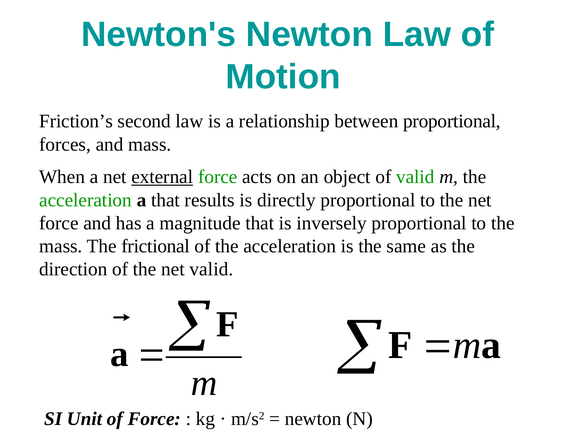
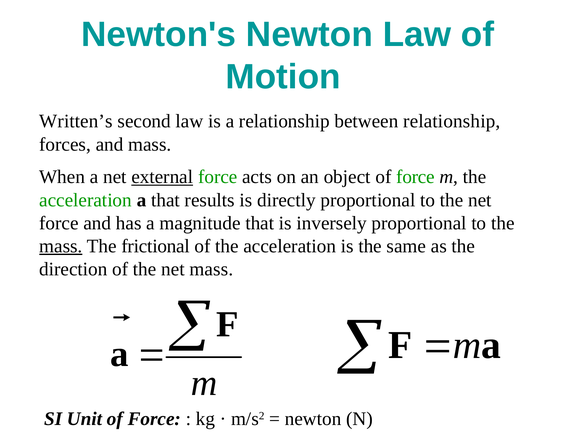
Friction’s: Friction’s -> Written’s (76, 121)
between proportional: proportional -> relationship (452, 121)
object of valid: valid -> force (415, 177)
mass underline: none -> present (61, 246)
net valid: valid -> mass (211, 269)
